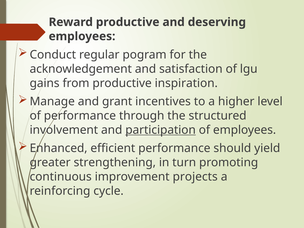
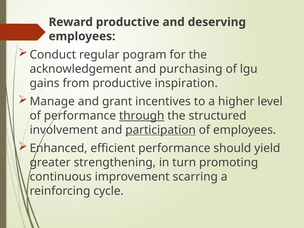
satisfaction: satisfaction -> purchasing (191, 69)
through underline: none -> present (142, 116)
projects: projects -> scarring (195, 177)
